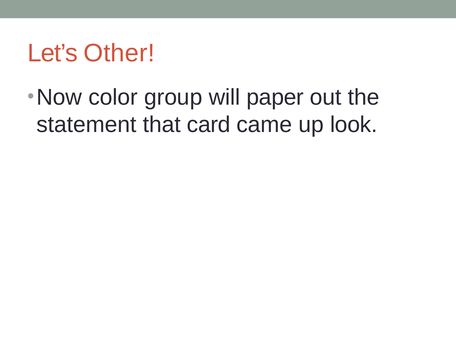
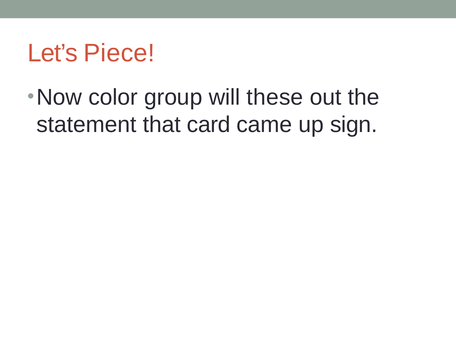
Other: Other -> Piece (119, 53)
paper: paper -> these (275, 97)
look: look -> sign (354, 125)
